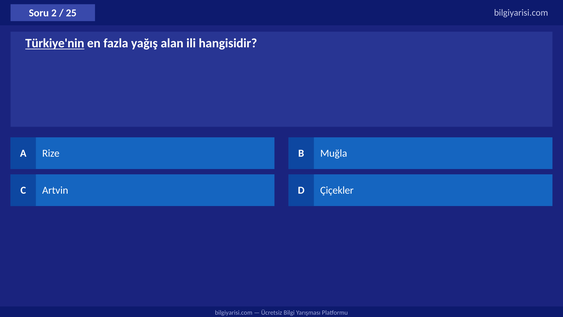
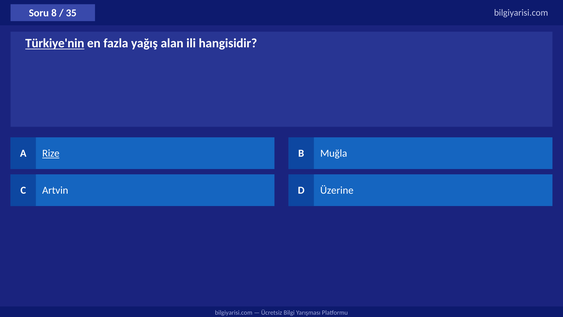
2: 2 -> 8 (54, 13)
25: 25 -> 35 (71, 13)
Rize underline: none -> present (51, 153)
Çiçekler: Çiçekler -> Üzerine (337, 190)
